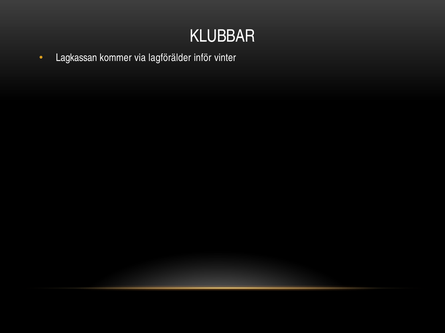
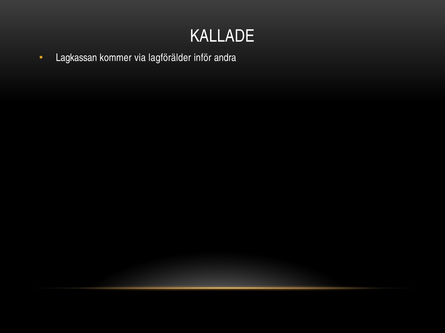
KLUBBAR: KLUBBAR -> KALLADE (222, 36)
vinter: vinter -> andra (225, 58)
